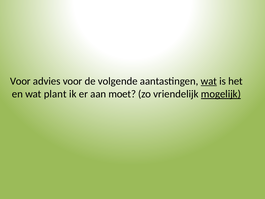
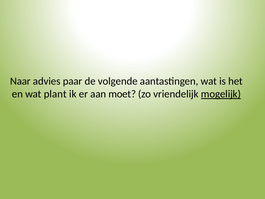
Voor: Voor -> Naar (20, 81)
advies voor: voor -> paar (73, 81)
wat underline: present -> none (209, 81)
